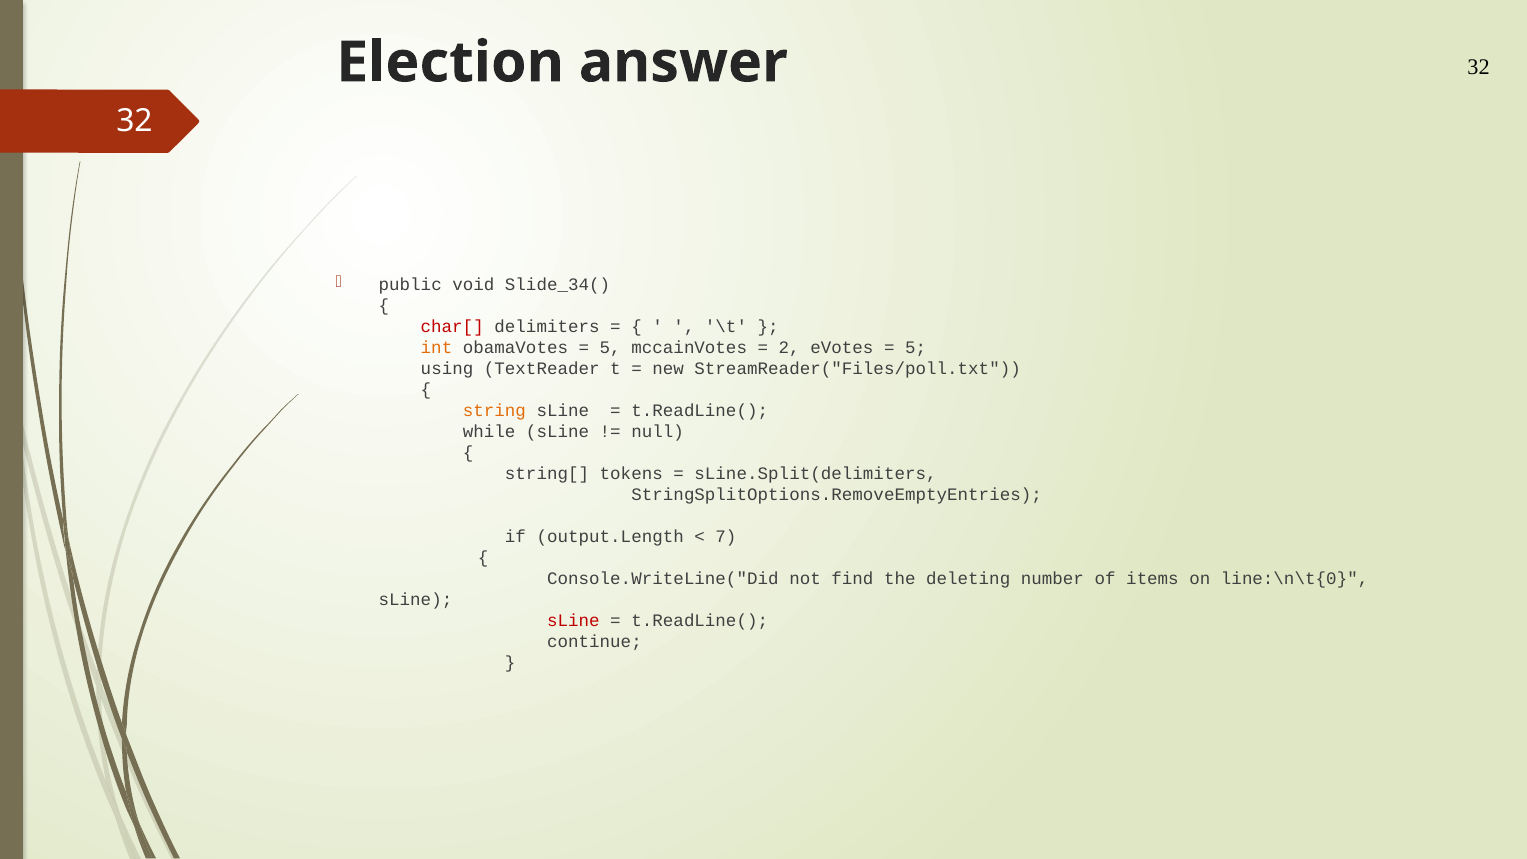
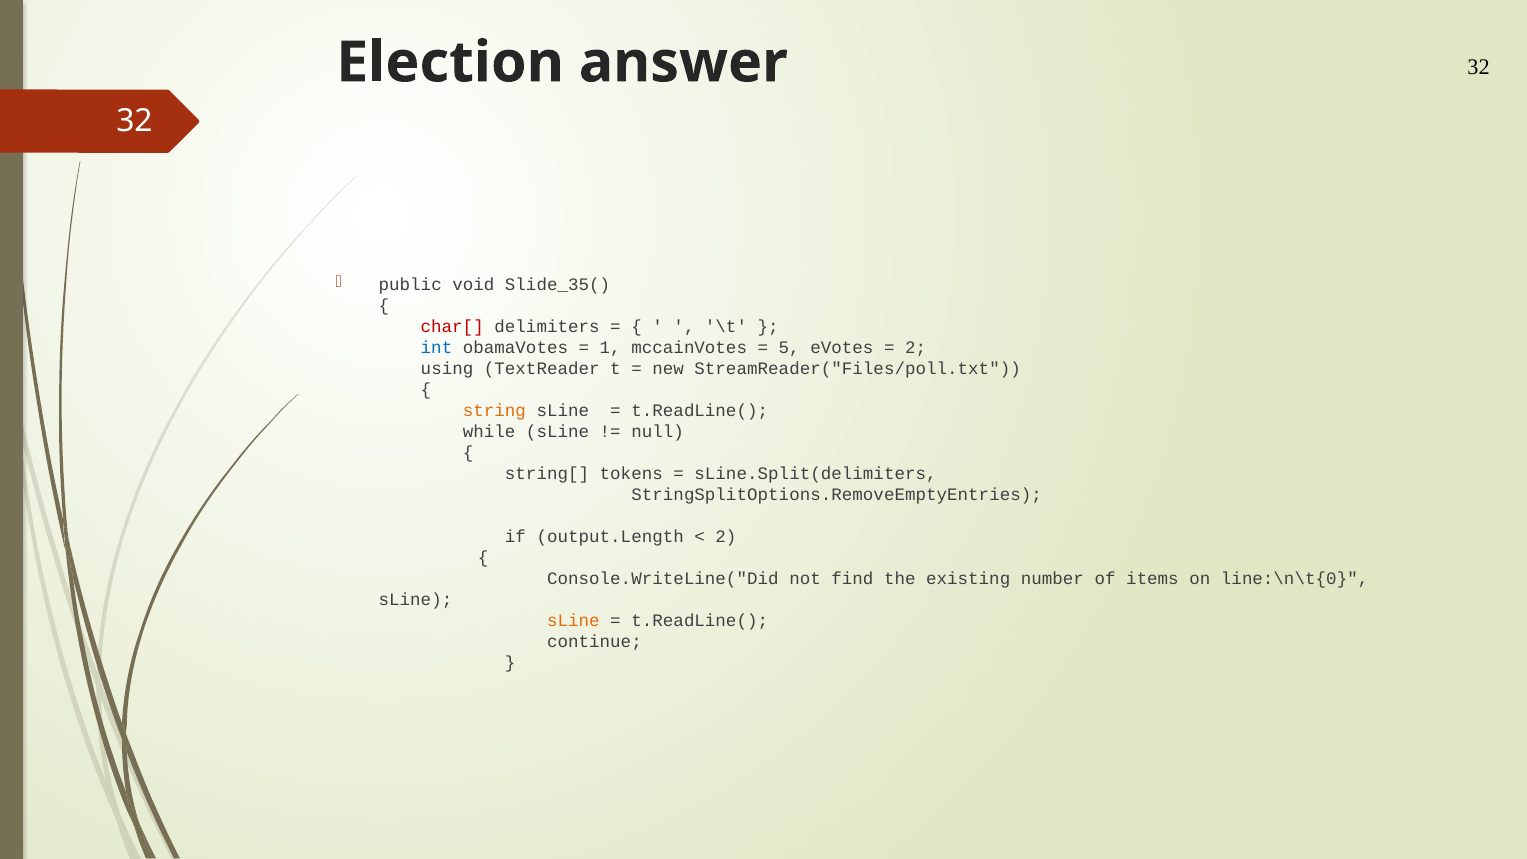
Slide_34(: Slide_34( -> Slide_35( (558, 285)
int colour: orange -> blue (436, 348)
5: 5 -> 1 (610, 348)
2: 2 -> 5 (789, 348)
5: 5 -> 2 (916, 348)
7: 7 -> 2 (726, 537)
deleting: deleting -> existing (968, 579)
sLine colour: red -> orange (573, 621)
